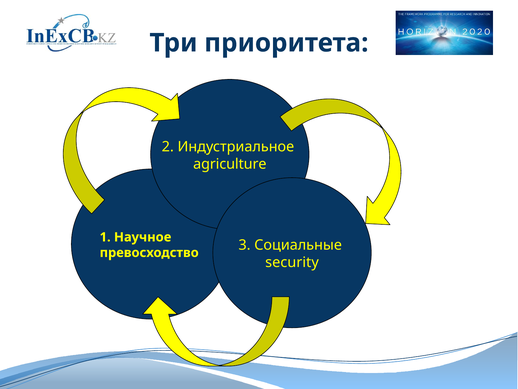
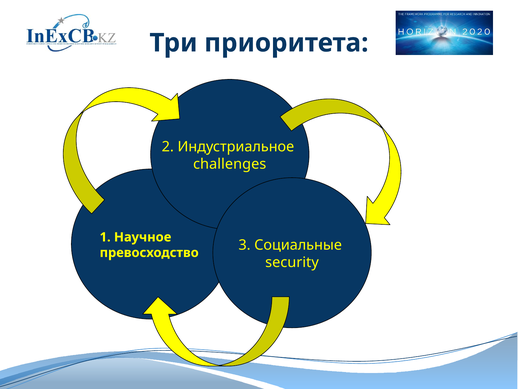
agriculture: agriculture -> challenges (230, 164)
